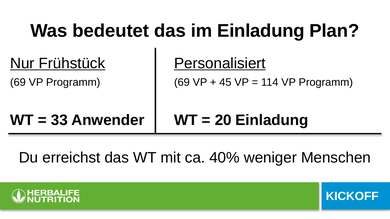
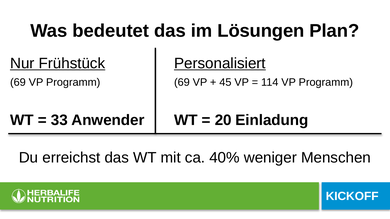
im Einladung: Einladung -> Lösungen (261, 31)
